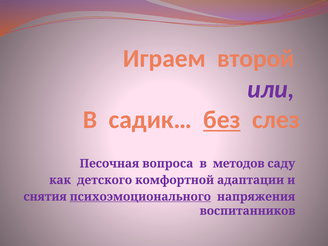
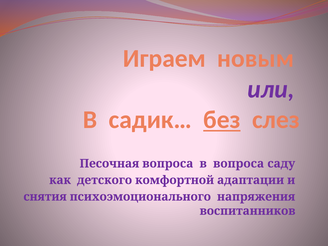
второй: второй -> новым (256, 59)
в методов: методов -> вопроса (239, 164)
психоэмоционального underline: present -> none (140, 197)
